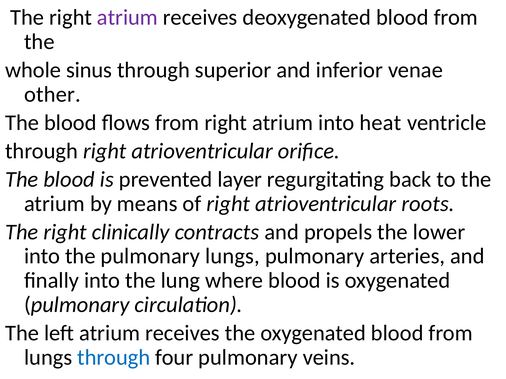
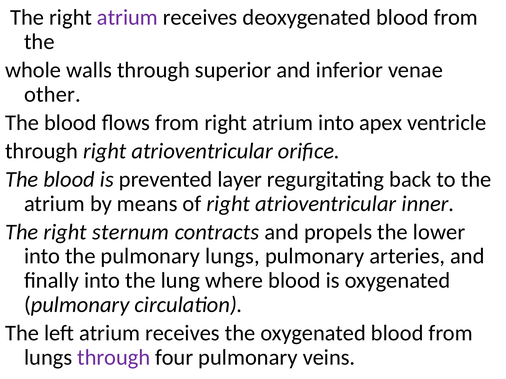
sinus: sinus -> walls (89, 70)
heat: heat -> apex (381, 123)
roots: roots -> inner (428, 204)
clinically: clinically -> sternum (131, 232)
through colour: blue -> purple (114, 358)
